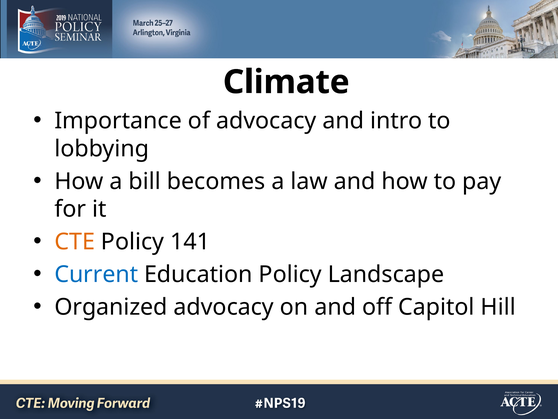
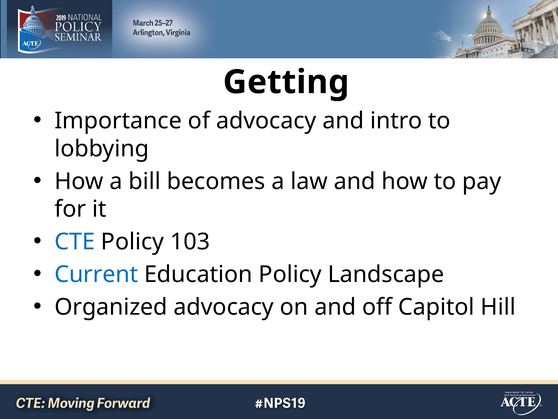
Climate: Climate -> Getting (286, 82)
CTE colour: orange -> blue (75, 242)
141: 141 -> 103 (190, 242)
